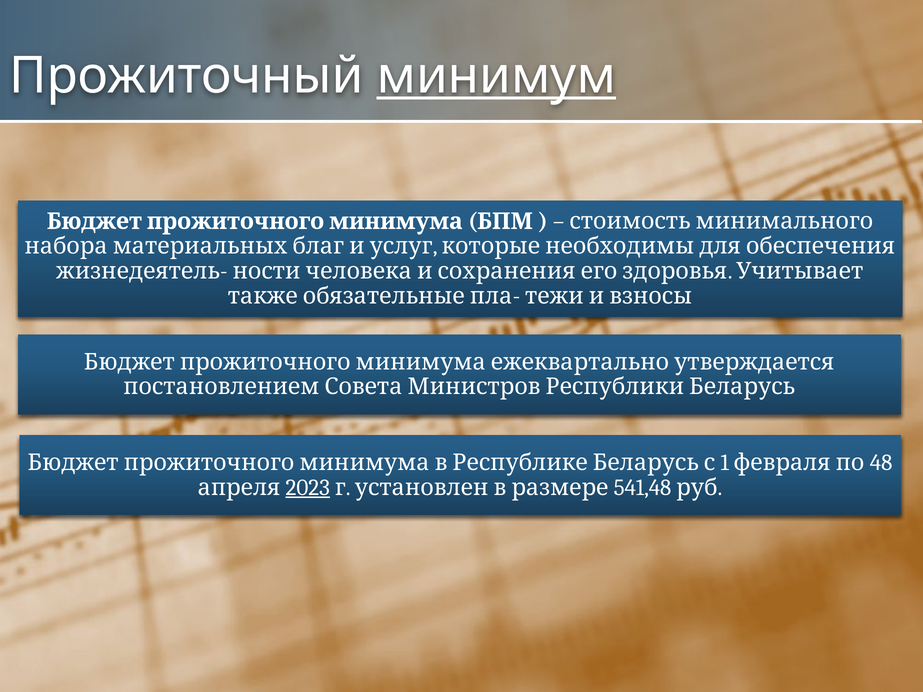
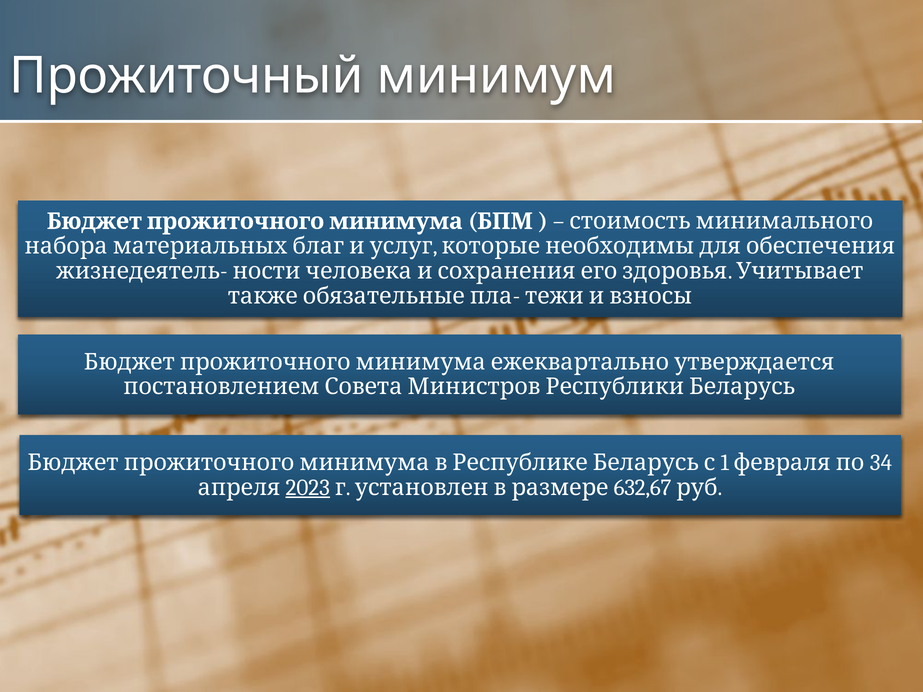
минимум underline: present -> none (496, 76)
48: 48 -> 34 (881, 463)
541,48: 541,48 -> 632,67 (643, 488)
